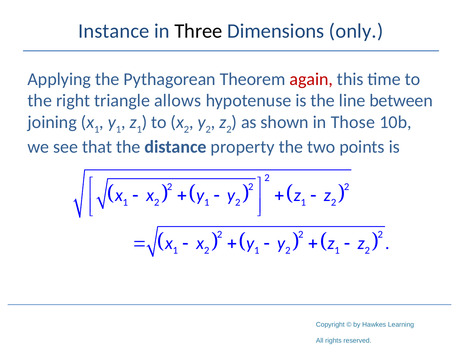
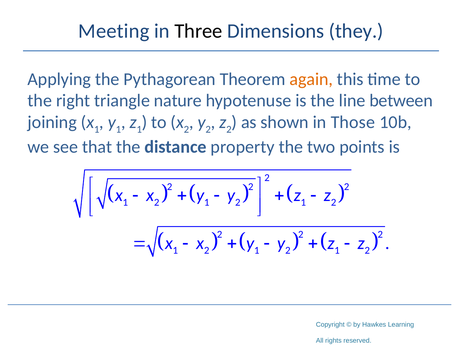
Instance: Instance -> Meeting (114, 31)
only: only -> they (356, 31)
again colour: red -> orange (311, 79)
allows: allows -> nature (178, 101)
